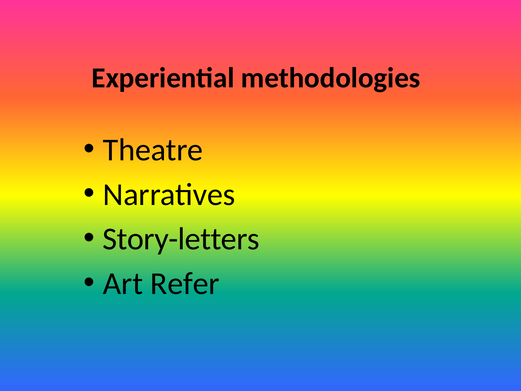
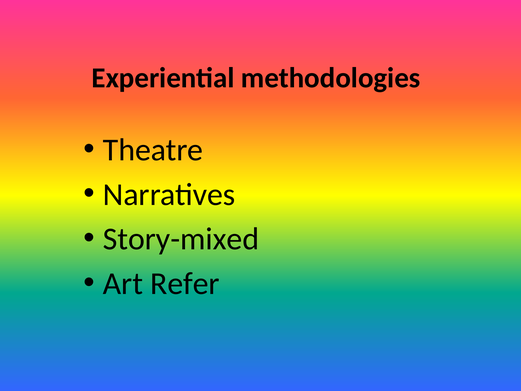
Story-letters: Story-letters -> Story-mixed (181, 239)
